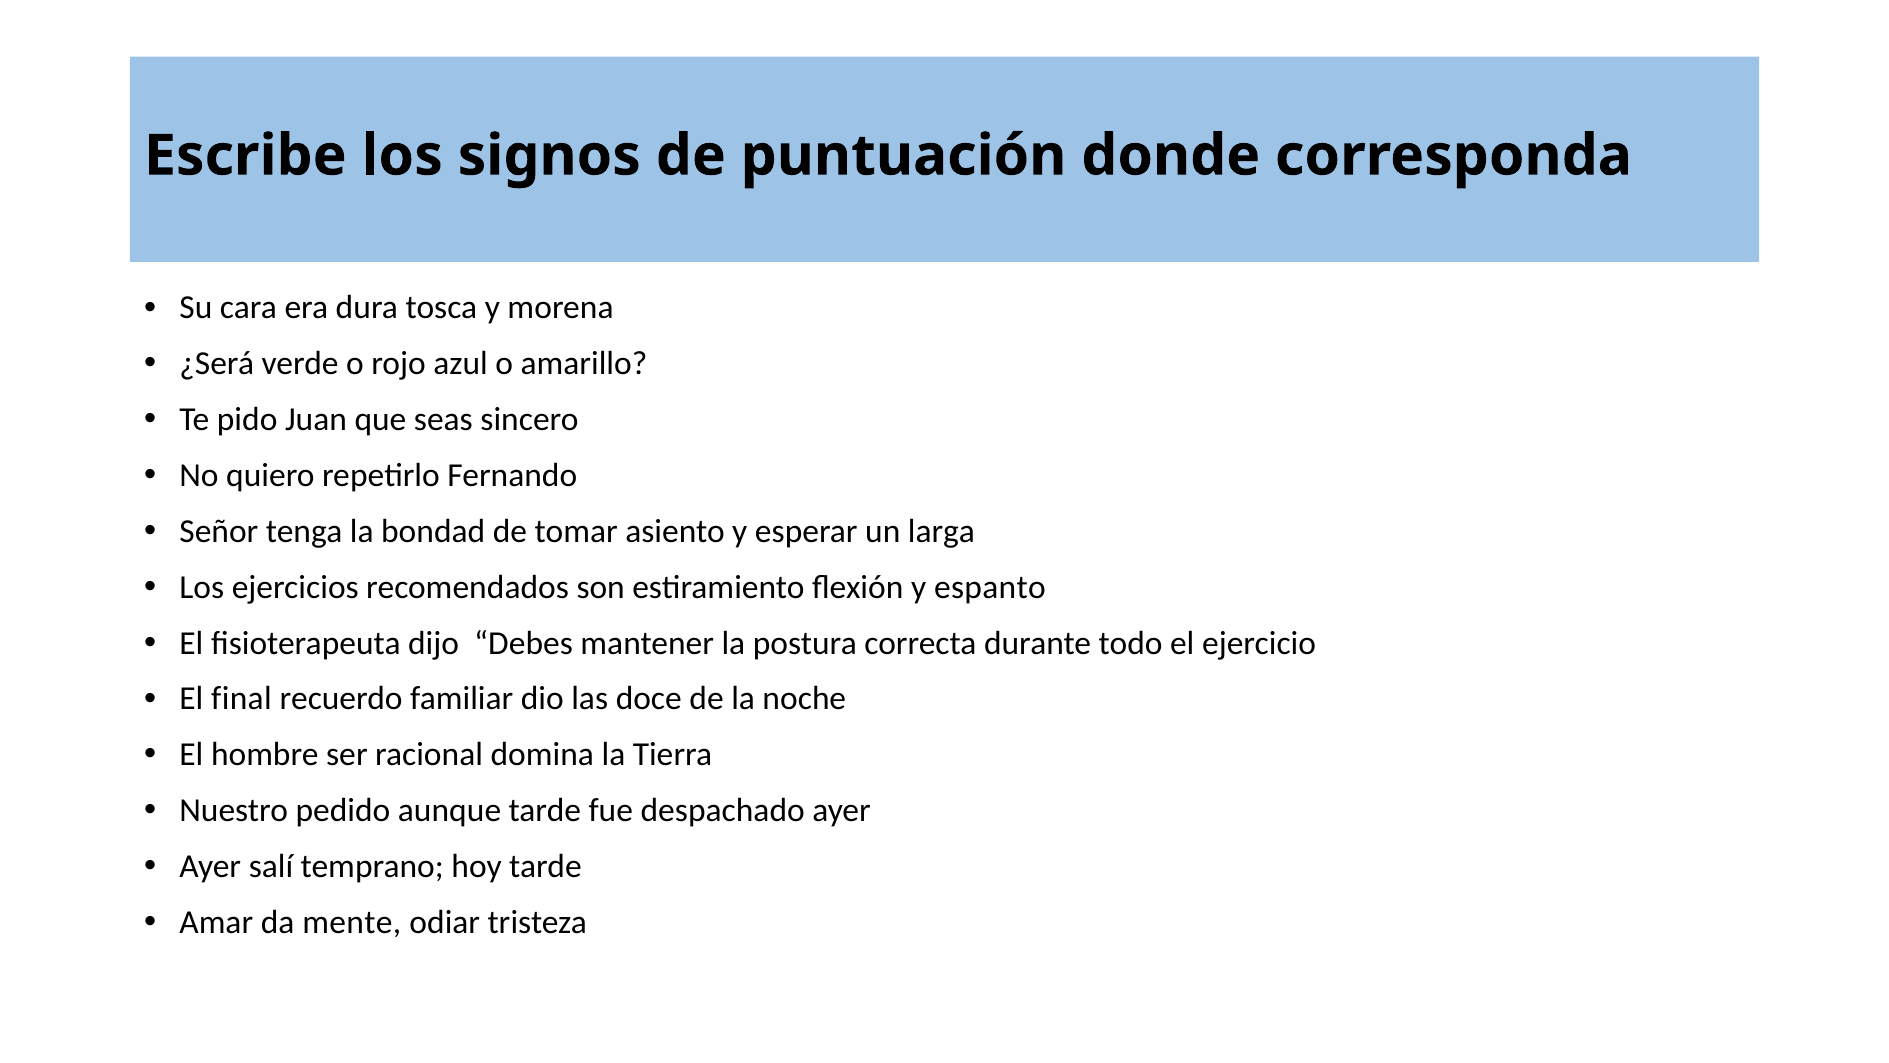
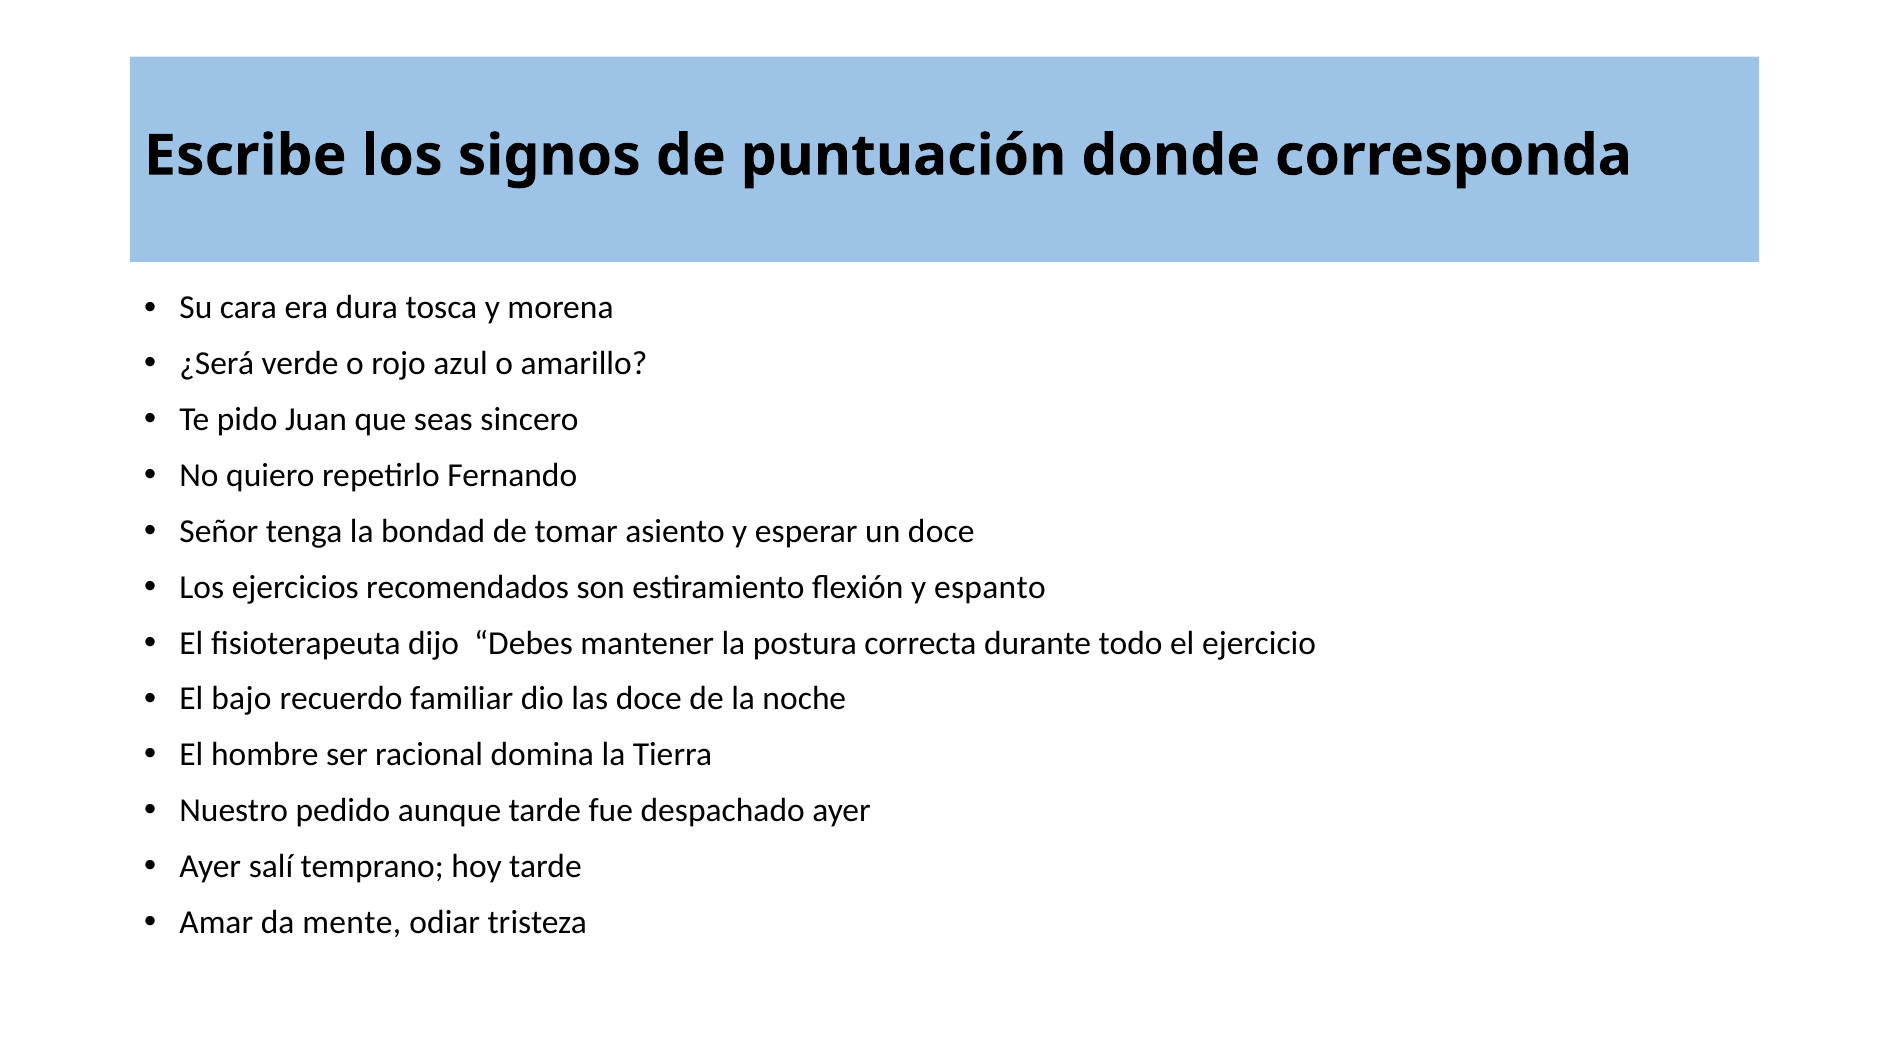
un larga: larga -> doce (941, 531)
final: final -> bajo (241, 699)
